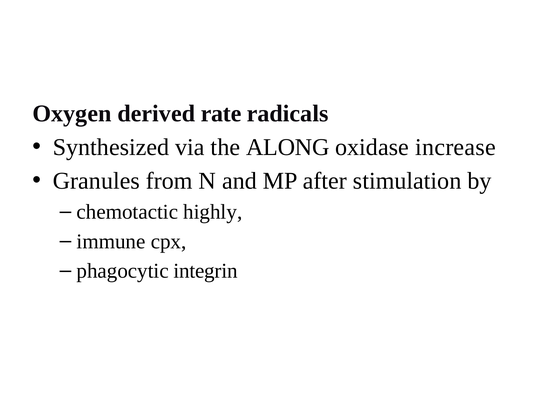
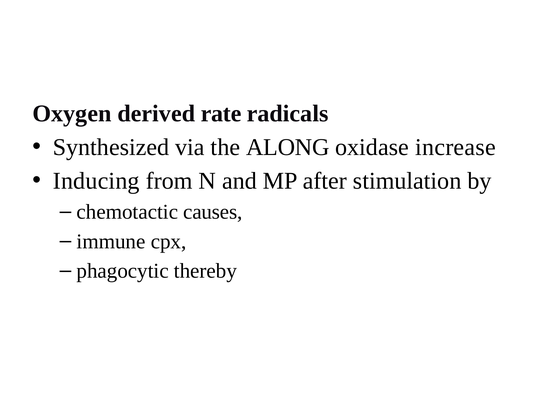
Granules: Granules -> Inducing (96, 181)
highly: highly -> causes (213, 212)
integrin: integrin -> thereby (205, 271)
